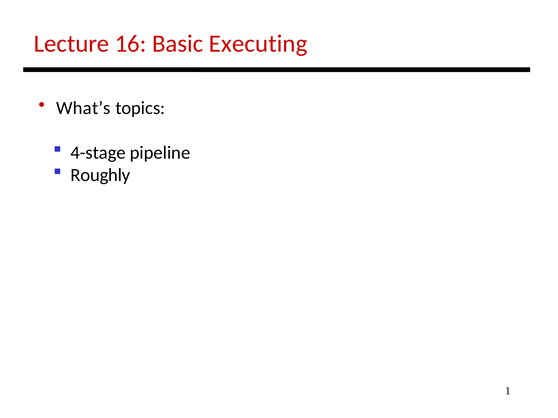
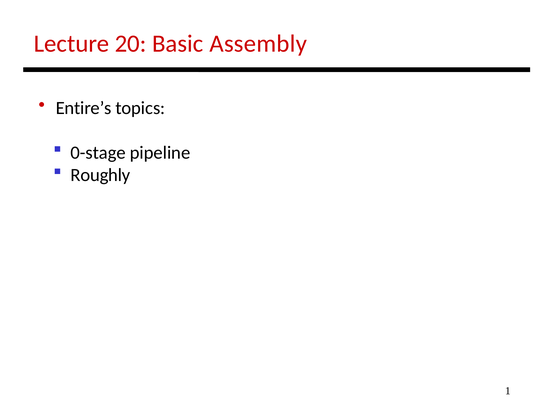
16: 16 -> 20 (131, 44)
Executing: Executing -> Assembly (258, 44)
What’s: What’s -> Entire’s (84, 108)
4-stage: 4-stage -> 0-stage (98, 153)
